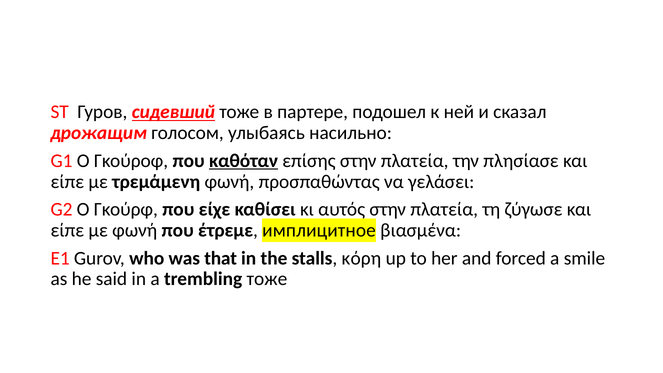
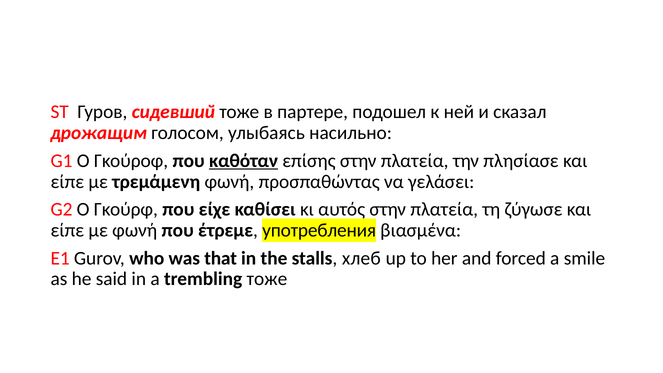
сидевший underline: present -> none (173, 112)
имплицитное: имплицитное -> употребления (319, 230)
κόρη: κόρη -> хлеб (361, 258)
